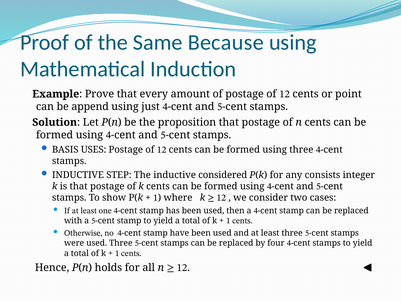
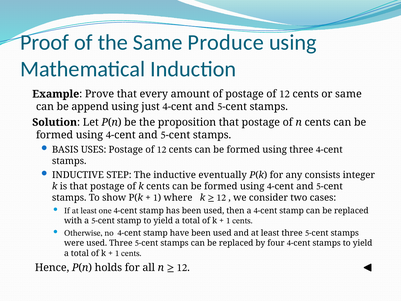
Because: Because -> Produce (226, 42)
or point: point -> same (348, 94)
considered: considered -> eventually (223, 175)
